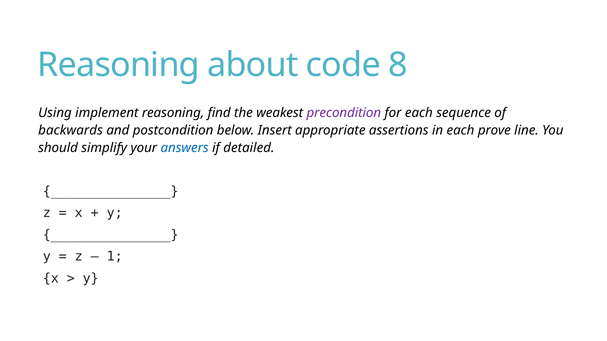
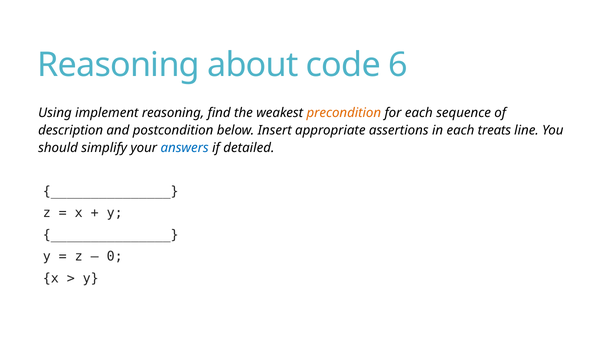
8: 8 -> 6 (398, 65)
precondition colour: purple -> orange (344, 113)
backwards: backwards -> description (71, 130)
prove: prove -> treats (494, 130)
1: 1 -> 0 (115, 257)
